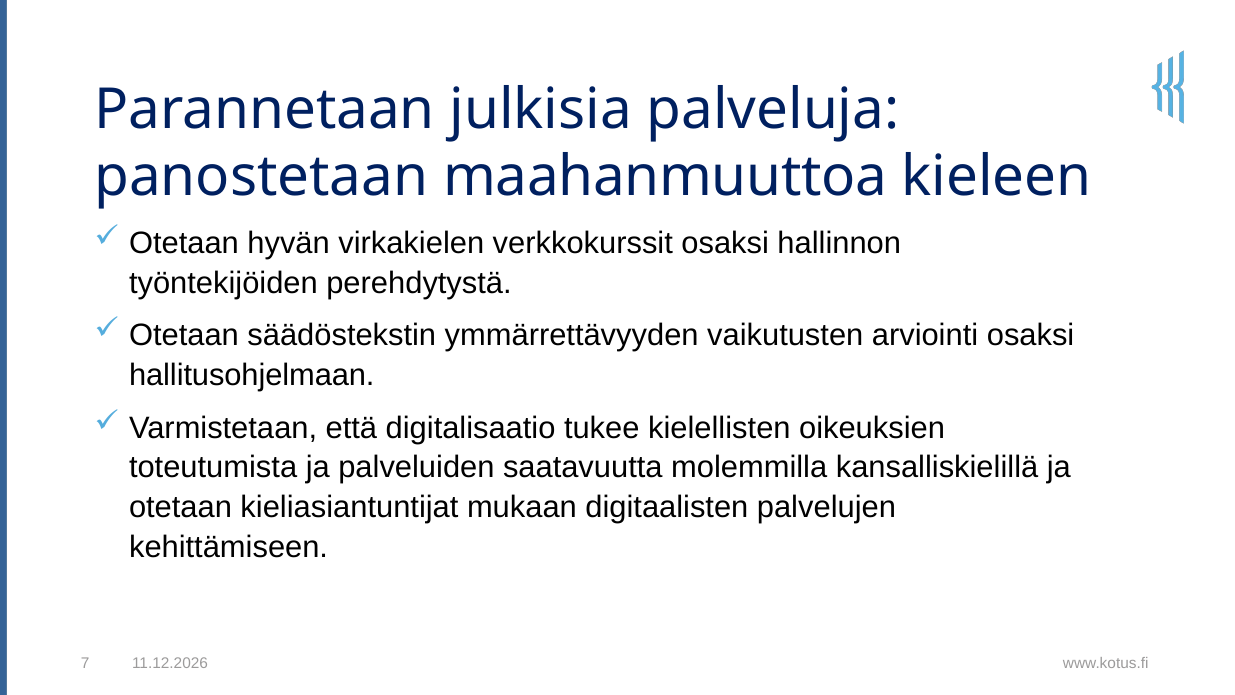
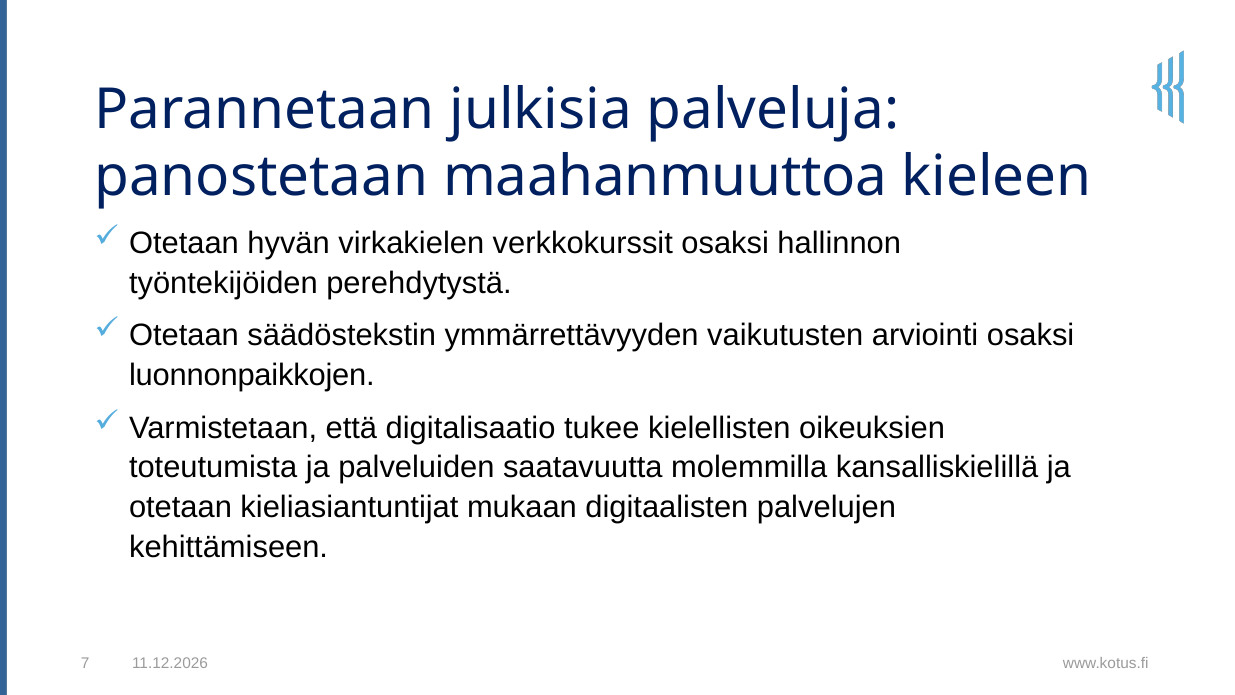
hallitusohjelmaan: hallitusohjelmaan -> luonnonpaikkojen (252, 375)
